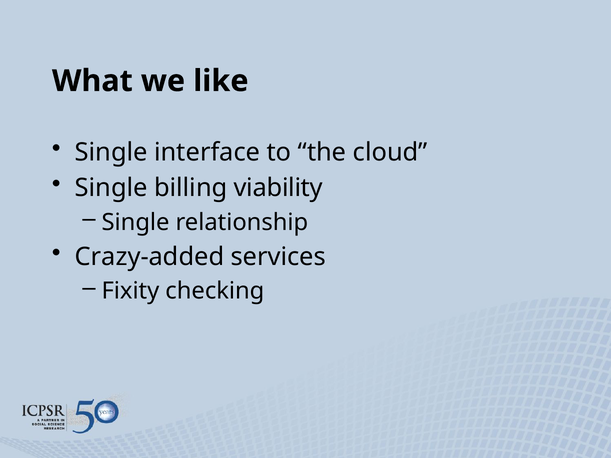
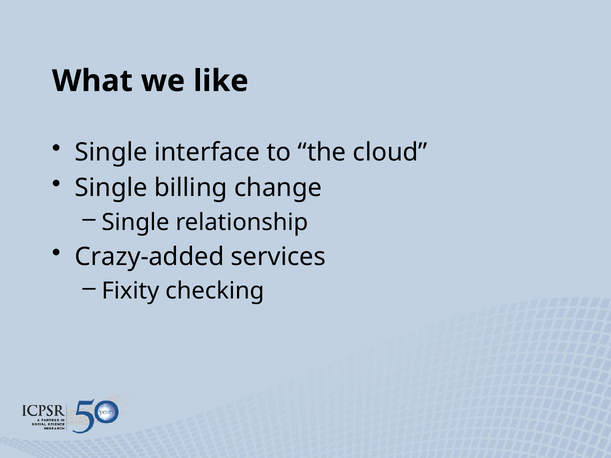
viability: viability -> change (278, 188)
